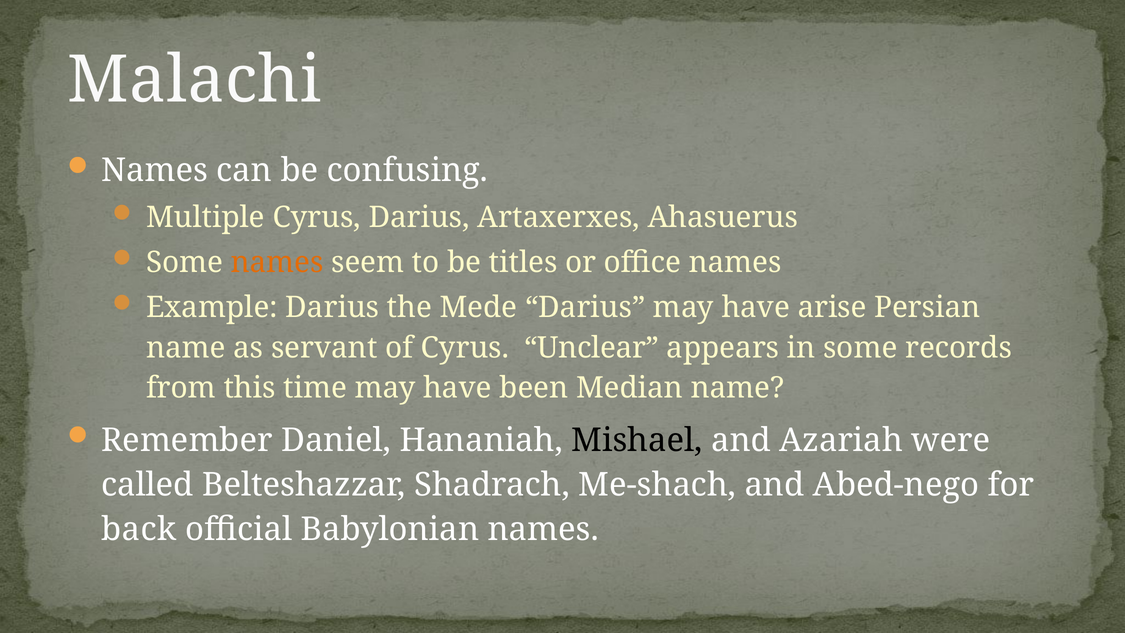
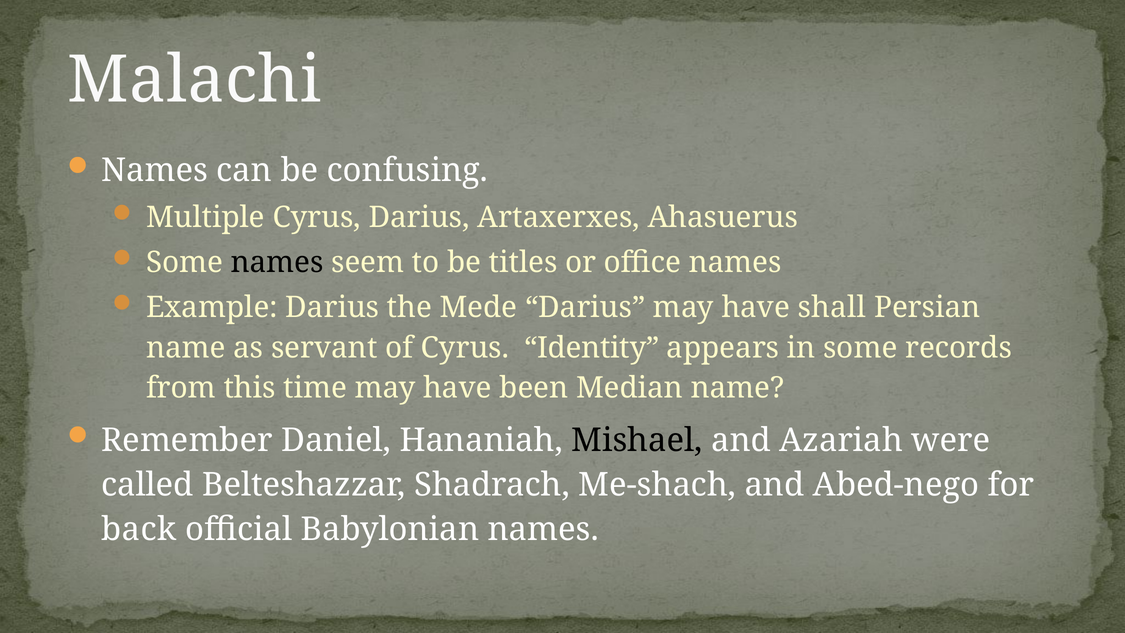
names colour: orange -> black (277, 262)
arise: arise -> shall (832, 307)
Unclear: Unclear -> Identity (592, 348)
